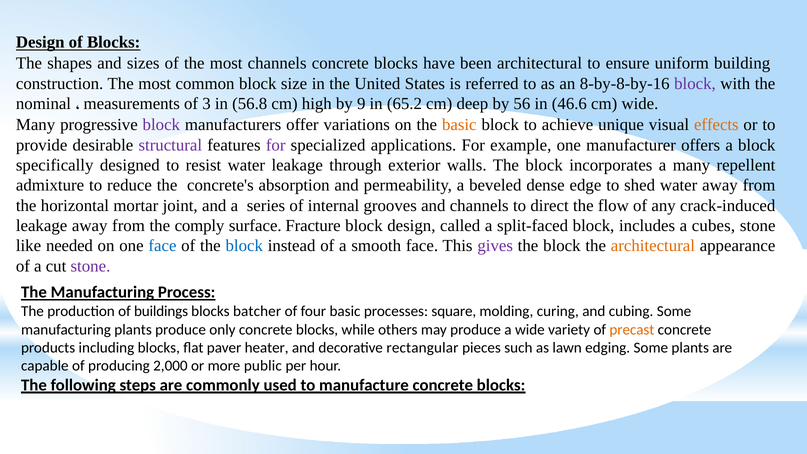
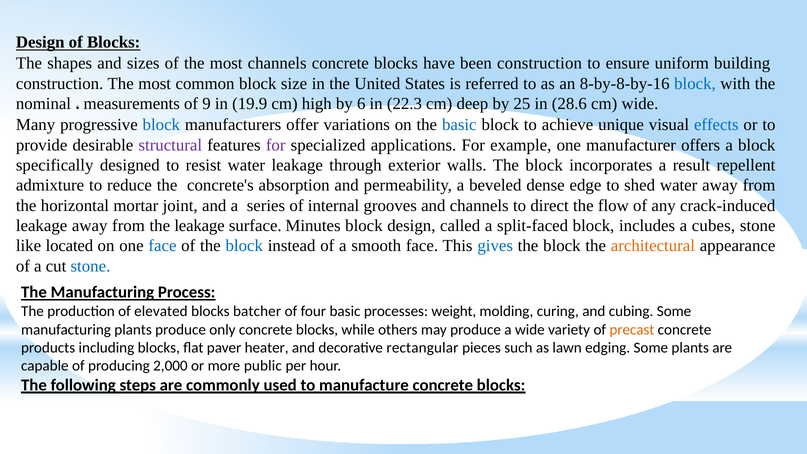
been architectural: architectural -> construction (540, 63)
block colour: purple -> blue (695, 84)
3: 3 -> 9 (206, 104)
56.8: 56.8 -> 19.9 (250, 104)
9: 9 -> 6 (361, 104)
65.2: 65.2 -> 22.3 (404, 104)
56: 56 -> 25 (522, 104)
46.6: 46.6 -> 28.6 (569, 104)
block colour: purple -> blue (161, 125)
basic colour: orange -> blue (459, 125)
effects colour: orange -> blue (716, 125)
a many: many -> result (691, 165)
the comply: comply -> leakage (200, 226)
Fracture: Fracture -> Minutes (313, 226)
needed: needed -> located (69, 246)
gives colour: purple -> blue (495, 246)
stone colour: purple -> blue (90, 266)
buildings: buildings -> elevated (161, 311)
square: square -> weight (454, 311)
